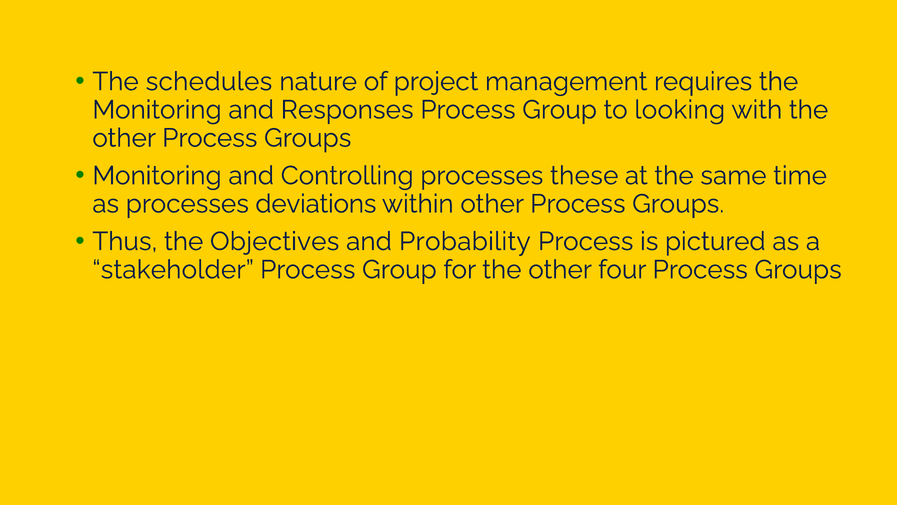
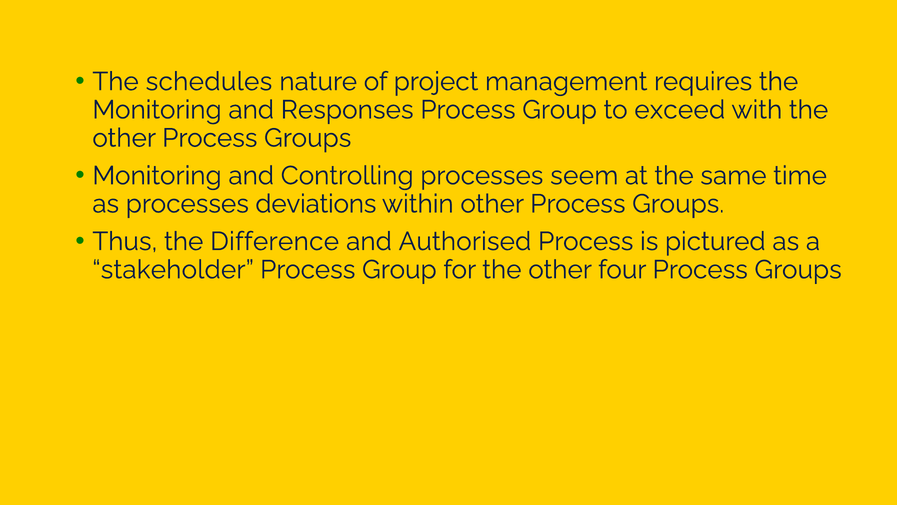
looking: looking -> exceed (680, 110)
these: these -> seem (584, 175)
Objectives: Objectives -> Difference (275, 241)
Probability: Probability -> Authorised (465, 241)
